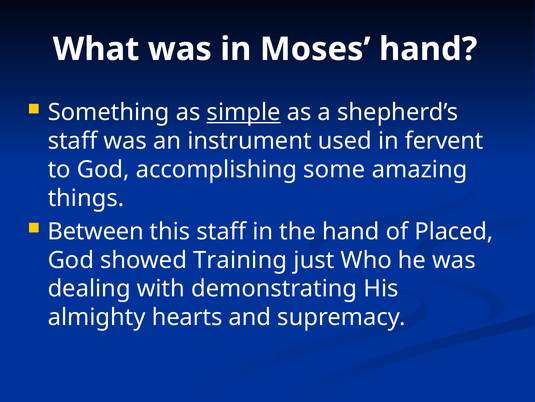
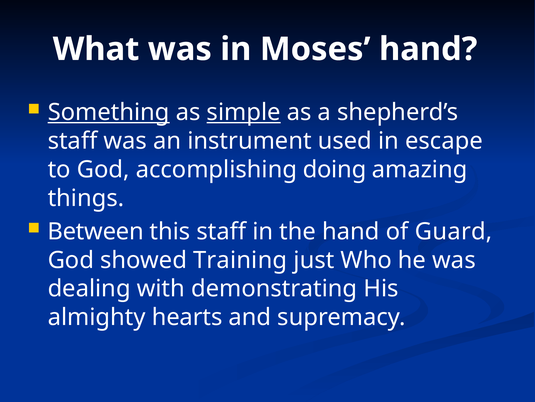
Something underline: none -> present (109, 112)
fervent: fervent -> escape (444, 141)
some: some -> doing (335, 169)
Placed: Placed -> Guard (454, 231)
